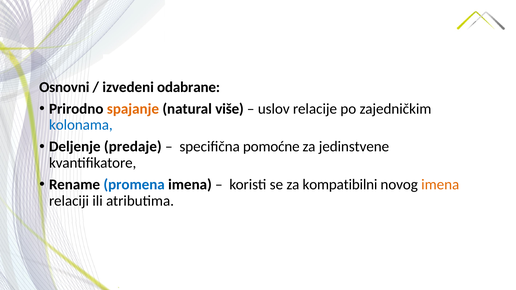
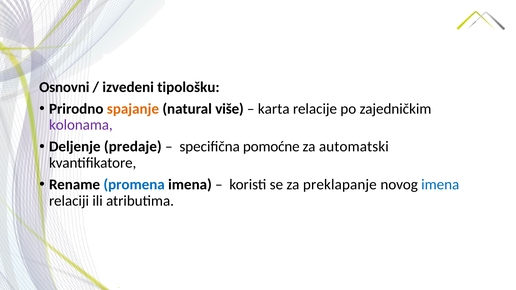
odabrane: odabrane -> tipološku (188, 87)
uslov: uslov -> karta (274, 109)
kolonama colour: blue -> purple (81, 125)
jedinstvene: jedinstvene -> automatski (354, 147)
kompatibilni: kompatibilni -> preklapanje (340, 185)
imena colour: orange -> blue (440, 185)
